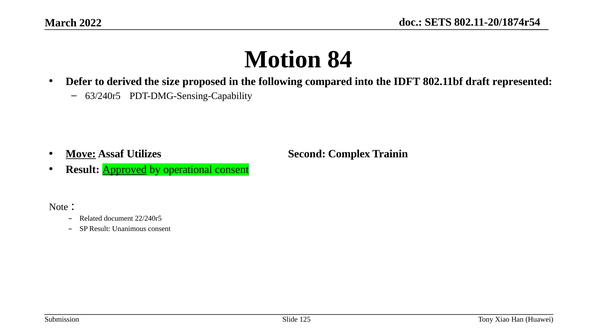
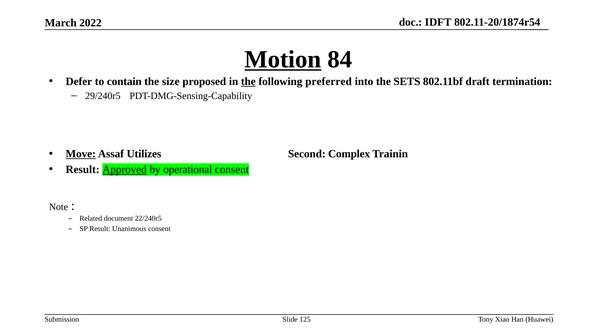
SETS: SETS -> IDFT (438, 22)
Motion underline: none -> present (283, 60)
derived: derived -> contain (124, 82)
the underline: none -> present (248, 82)
compared: compared -> preferred (329, 82)
IDFT: IDFT -> SETS (407, 82)
represented: represented -> termination (522, 82)
63/240r5: 63/240r5 -> 29/240r5 (103, 96)
